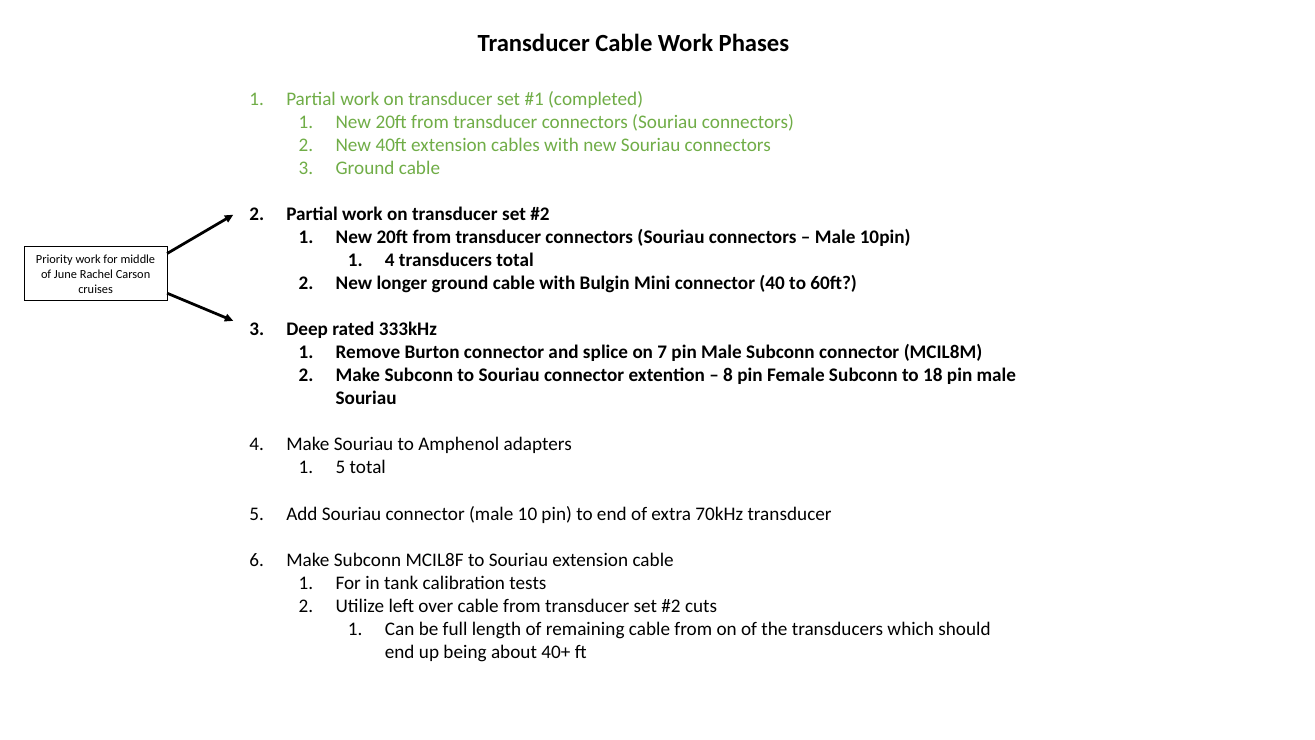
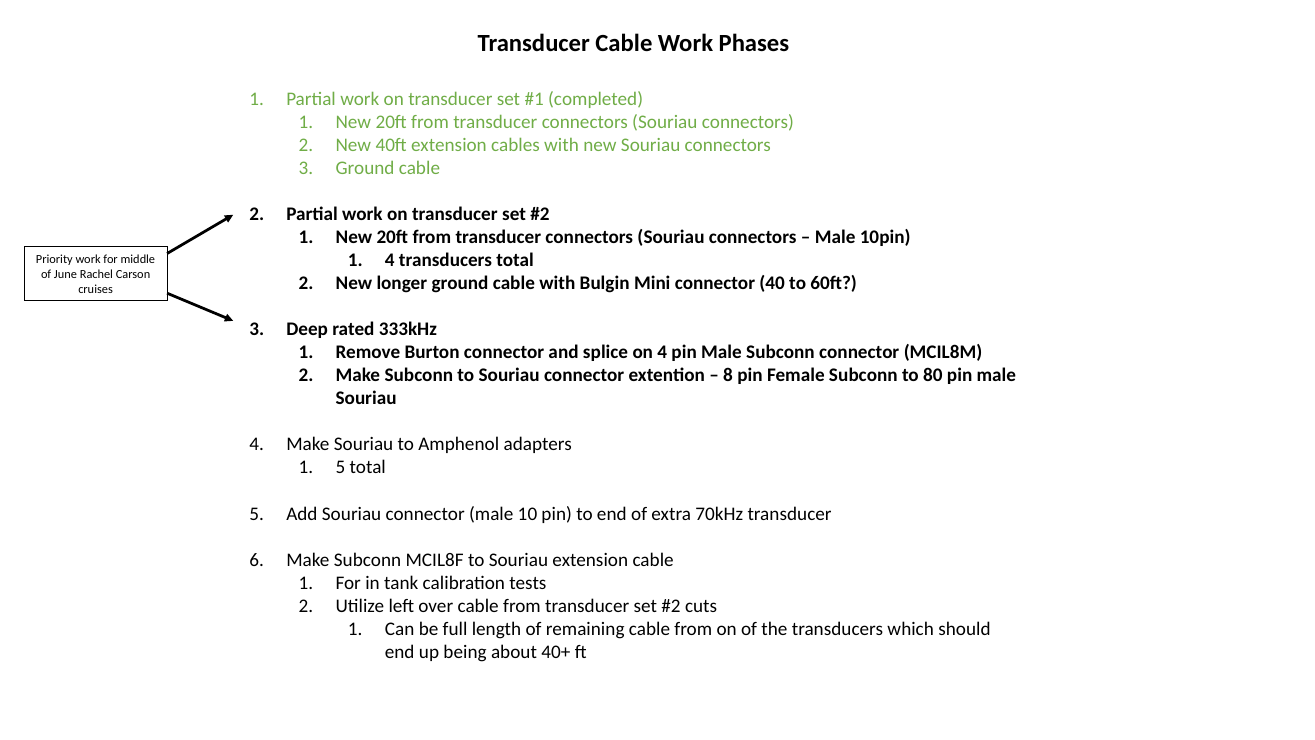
on 7: 7 -> 4 (662, 352)
18: 18 -> 80 (933, 375)
